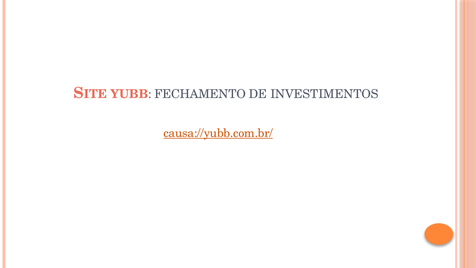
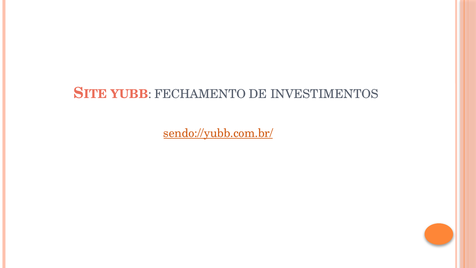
causa://yubb.com.br/: causa://yubb.com.br/ -> sendo://yubb.com.br/ (218, 133)
